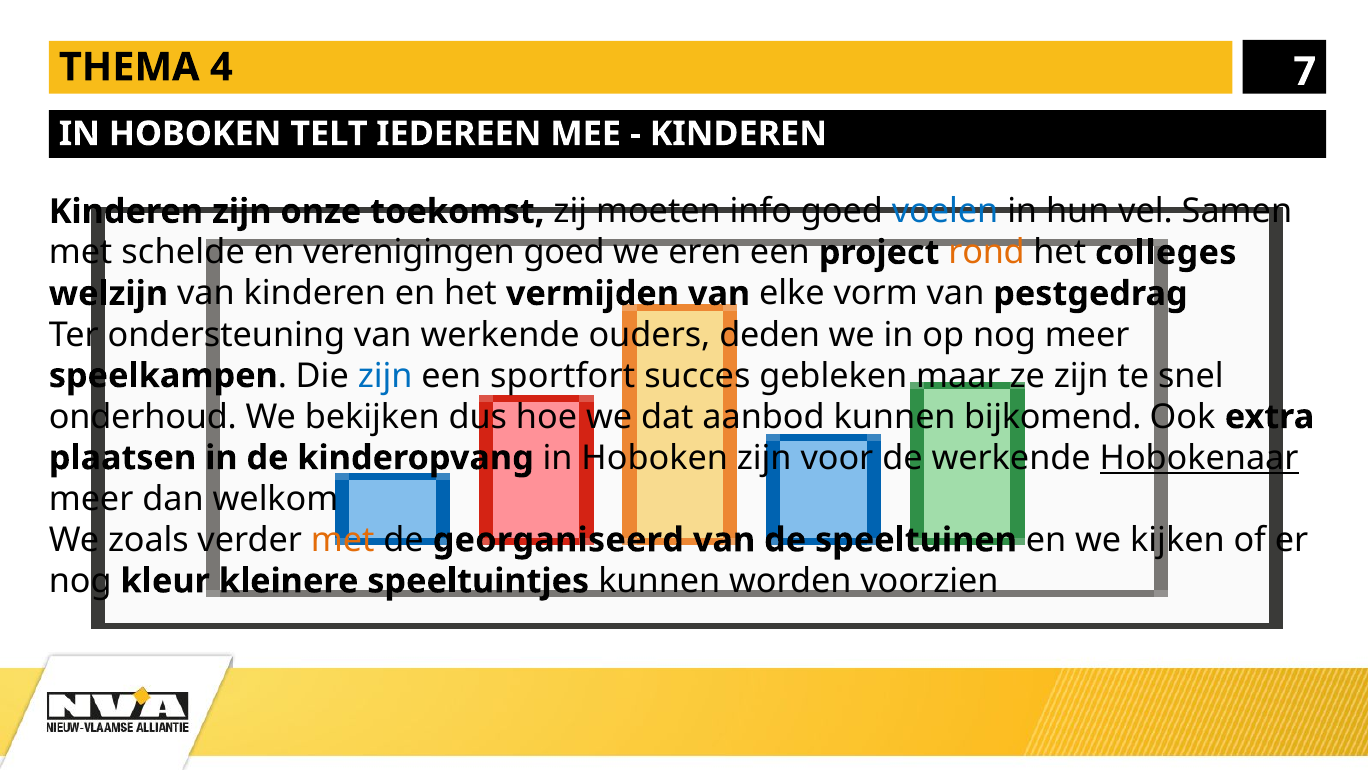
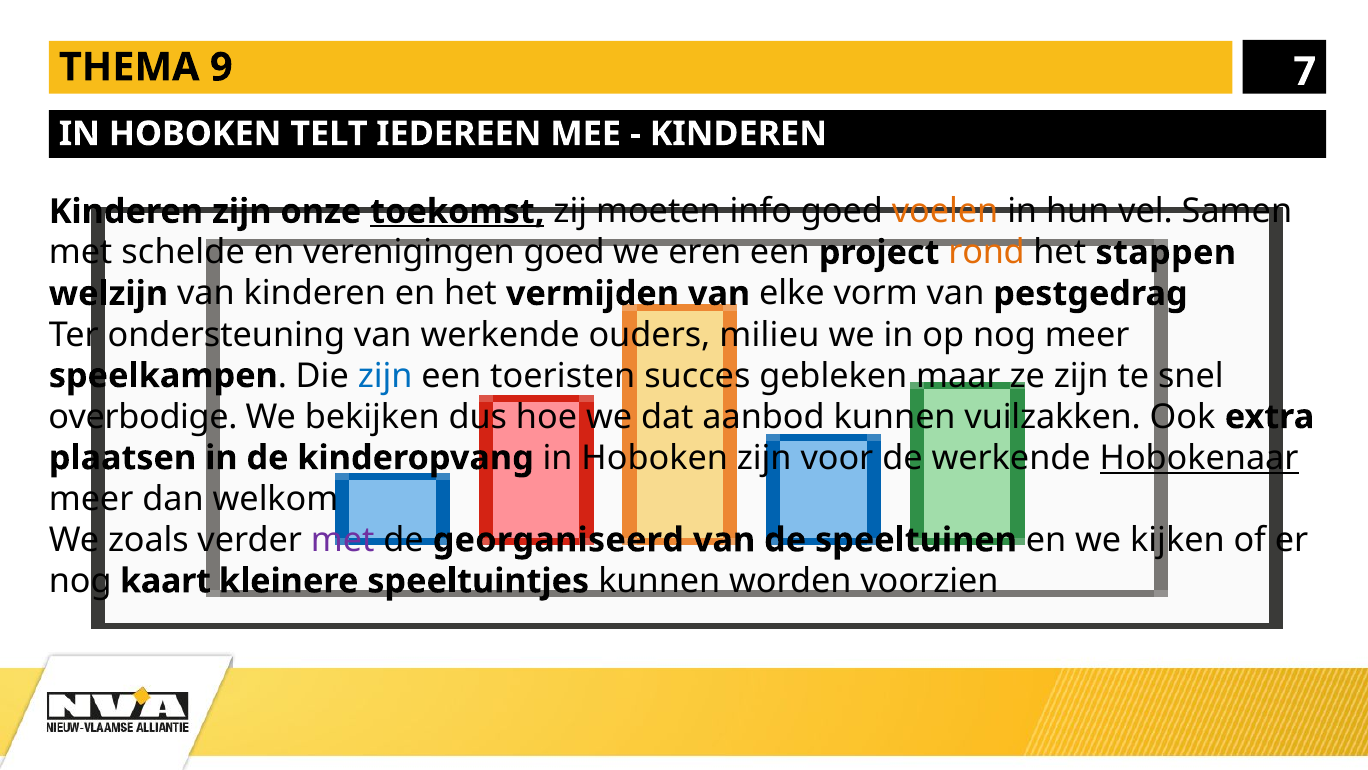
4: 4 -> 9 (221, 67)
toekomst underline: none -> present (457, 211)
voelen colour: blue -> orange (945, 211)
colleges: colleges -> stappen (1166, 252)
deden: deden -> milieu (769, 335)
sportfort: sportfort -> toeristen (563, 376)
onderhoud: onderhoud -> overbodige (143, 417)
bijkomend: bijkomend -> vuilzakken (1053, 417)
met colour: orange -> purple (343, 540)
kleur: kleur -> kaart (165, 581)
